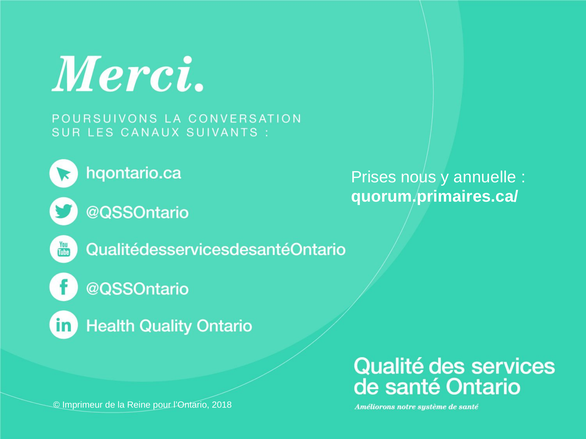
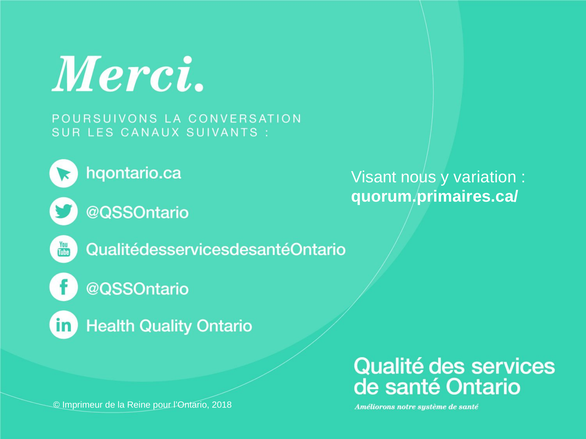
Prises: Prises -> Visant (374, 177)
annuelle: annuelle -> variation (485, 177)
